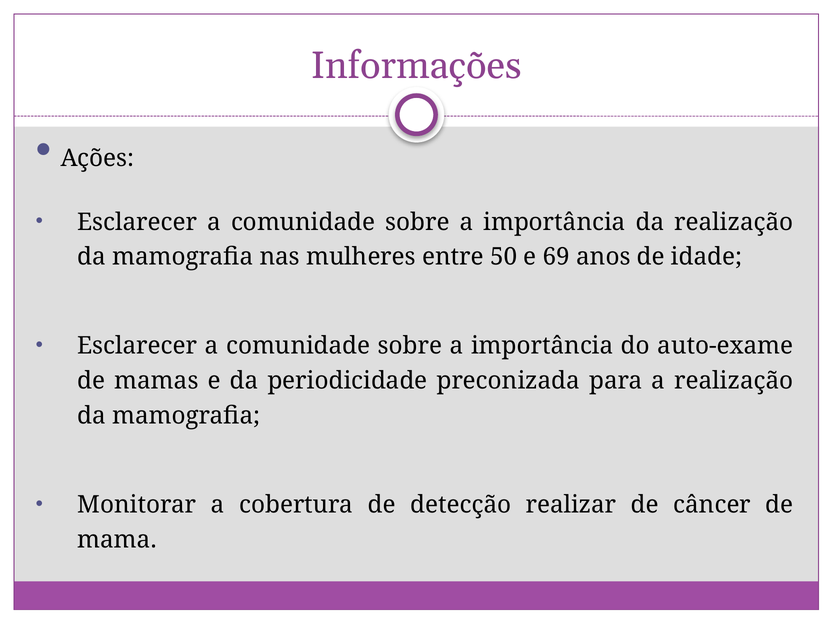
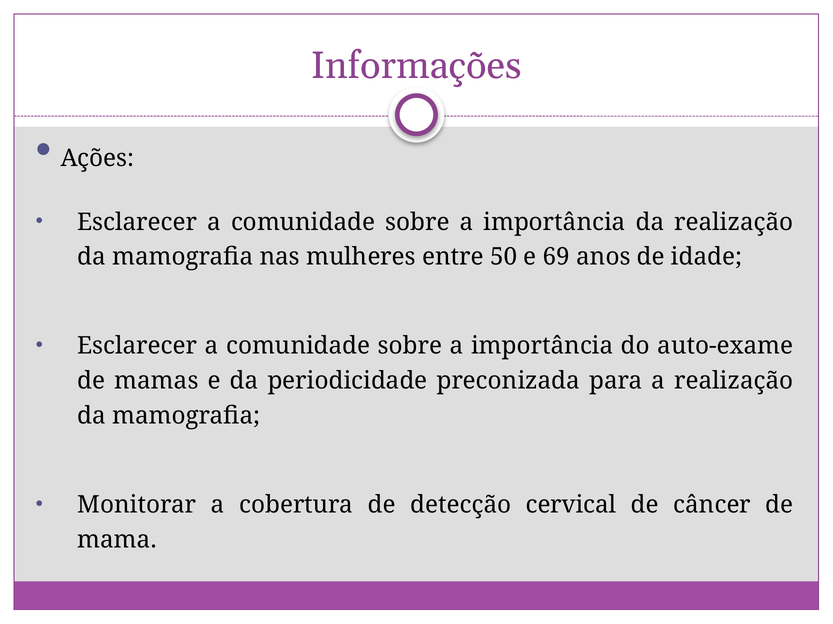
realizar: realizar -> cervical (571, 505)
